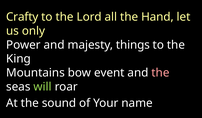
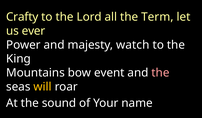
Hand: Hand -> Term (157, 17)
only: only -> ever (34, 31)
things: things -> watch (133, 45)
will colour: light green -> yellow (43, 87)
